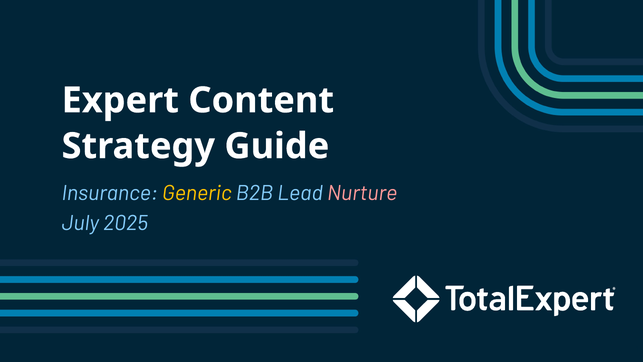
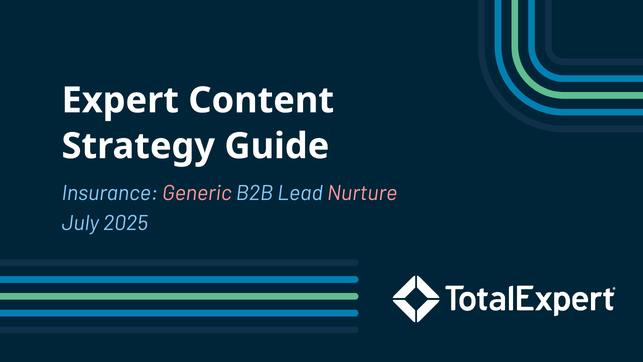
Generic colour: yellow -> pink (197, 193)
